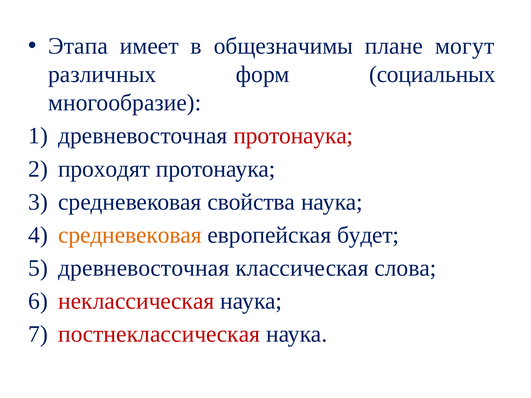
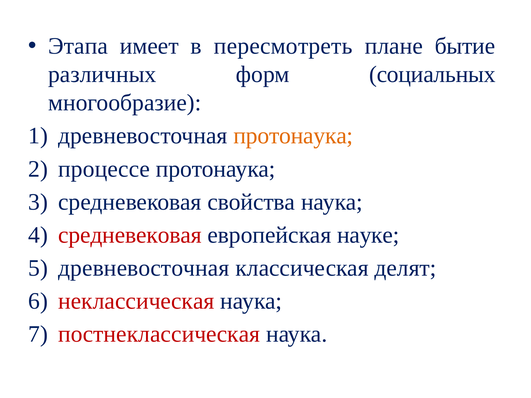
общезначимы: общезначимы -> пересмотреть (283, 46)
могут: могут -> бытие (465, 46)
протонаука colour: red -> orange (293, 136)
проходят: проходят -> процессе (104, 169)
средневековая colour: orange -> red (130, 235)
будет: будет -> науке (368, 235)
слова: слова -> делят (405, 268)
